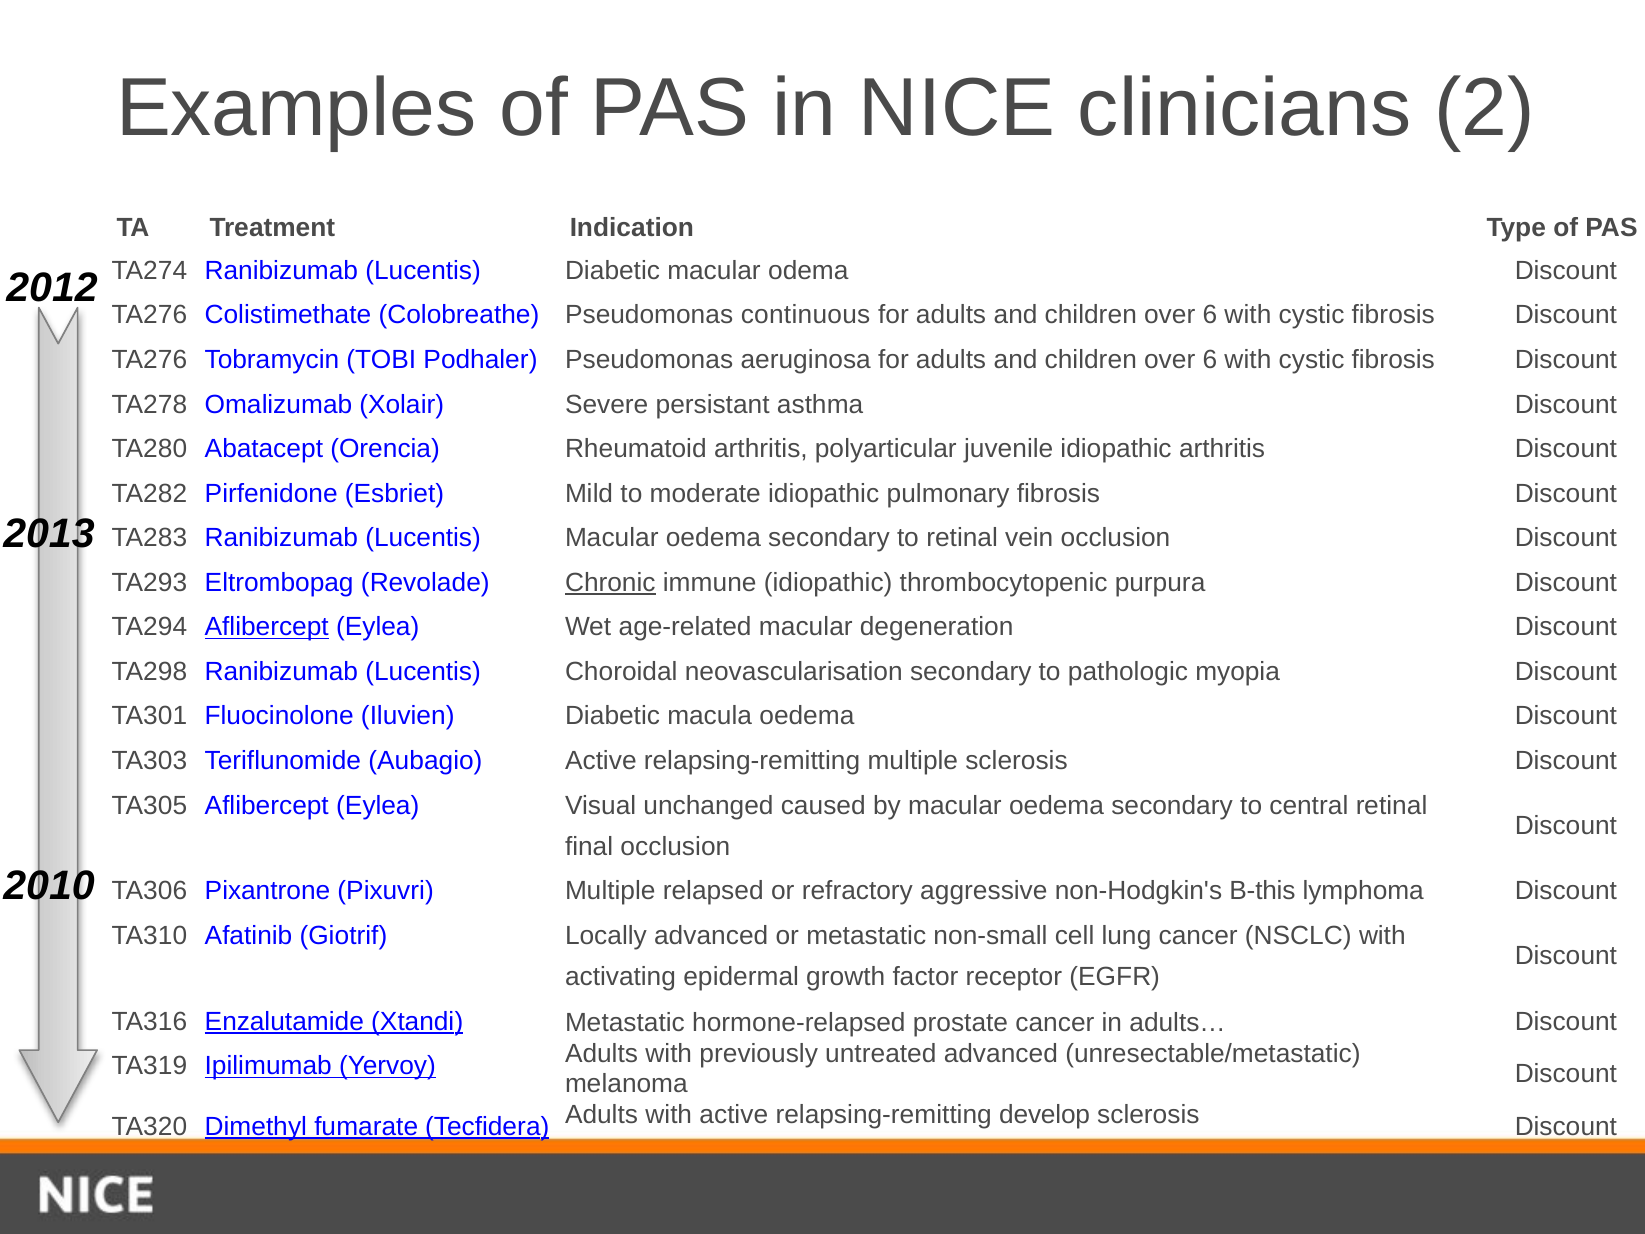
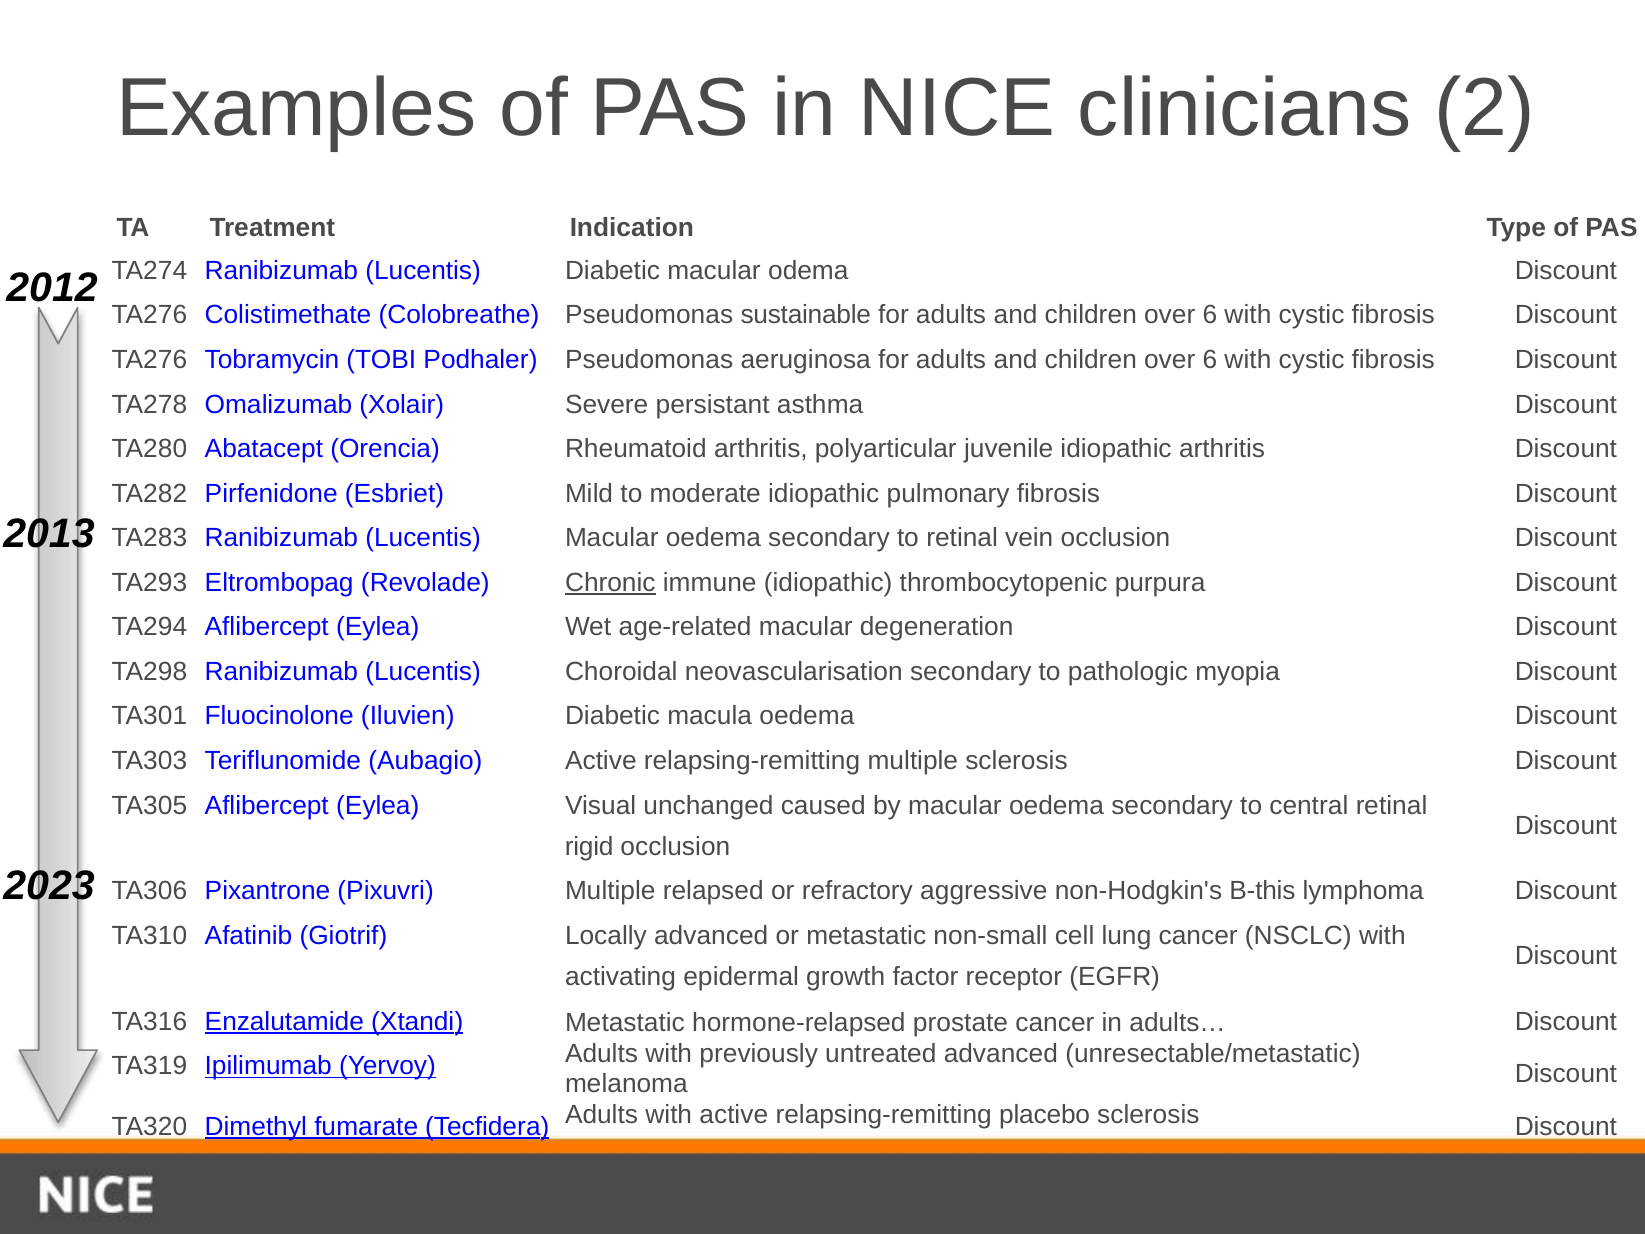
continuous: continuous -> sustainable (806, 315)
Aflibercept underline: present -> none (267, 627)
final: final -> rigid (589, 846)
2010: 2010 -> 2023 (49, 886)
develop: develop -> placebo (1045, 1114)
